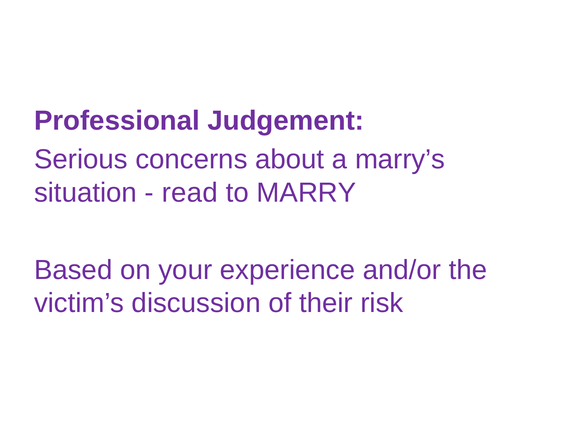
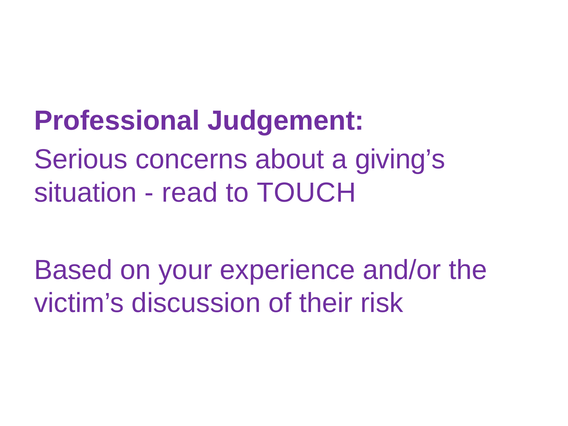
marry’s: marry’s -> giving’s (400, 159)
MARRY: MARRY -> TOUCH (306, 193)
